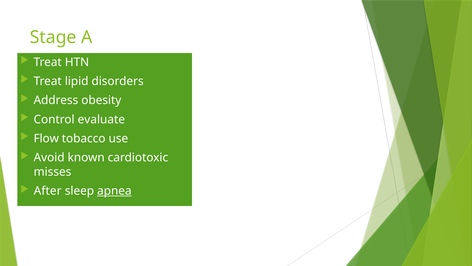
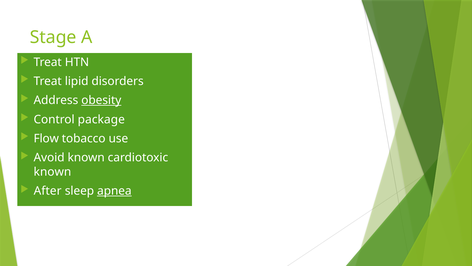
obesity underline: none -> present (101, 100)
evaluate: evaluate -> package (101, 119)
misses: misses -> known (52, 172)
